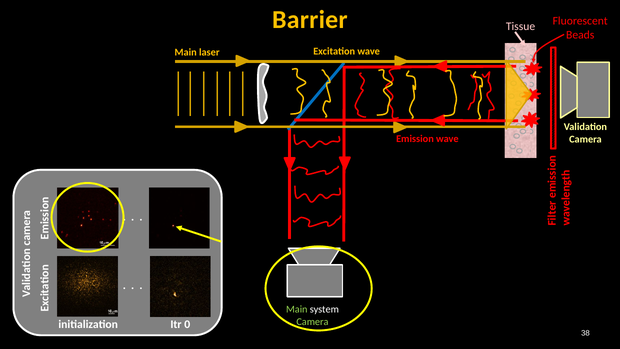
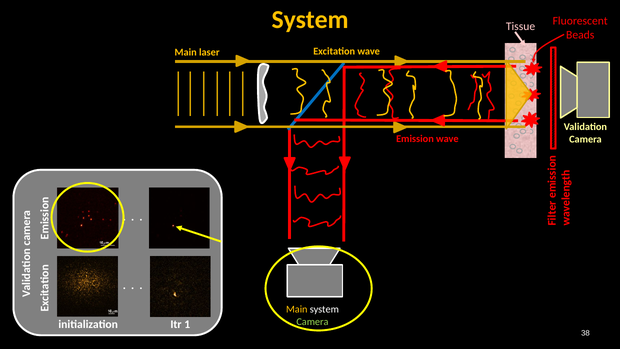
Barrier: Barrier -> System (310, 20)
Main colour: light green -> yellow (297, 309)
0: 0 -> 1 (187, 324)
